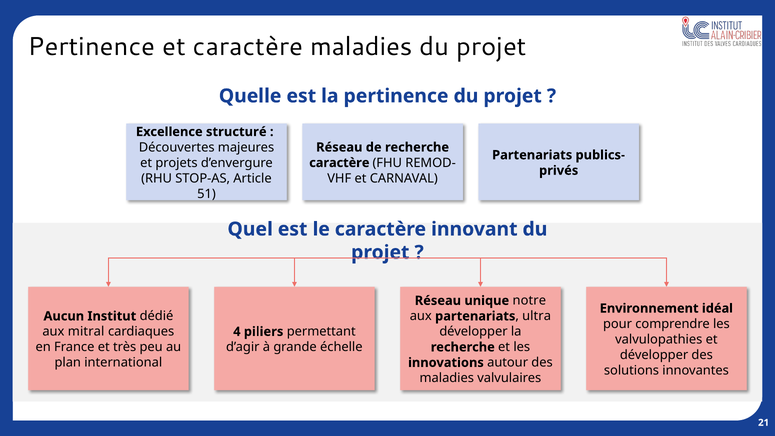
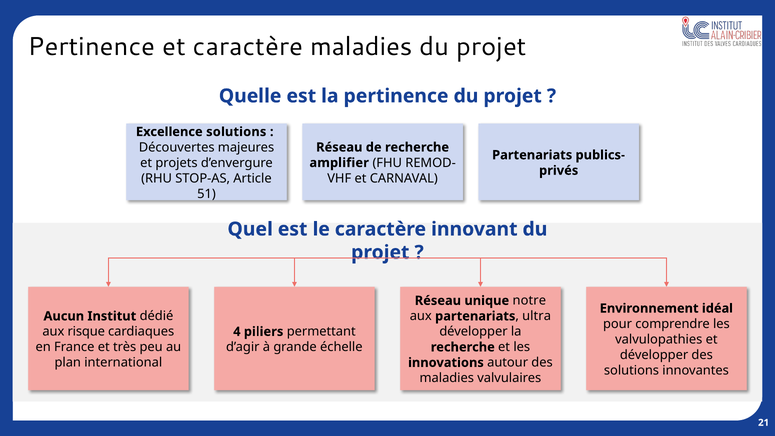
Excellence structuré: structuré -> solutions (236, 132)
caractère: caractère -> amplifier (339, 163)
mitral: mitral -> risque (86, 332)
